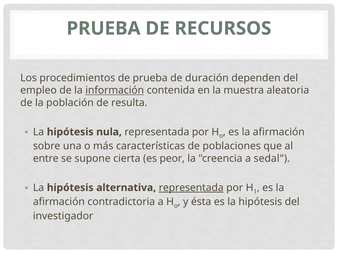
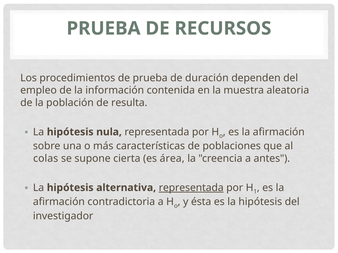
información underline: present -> none (115, 91)
entre: entre -> colas (46, 159)
peor: peor -> área (172, 159)
sedal: sedal -> antes (272, 159)
